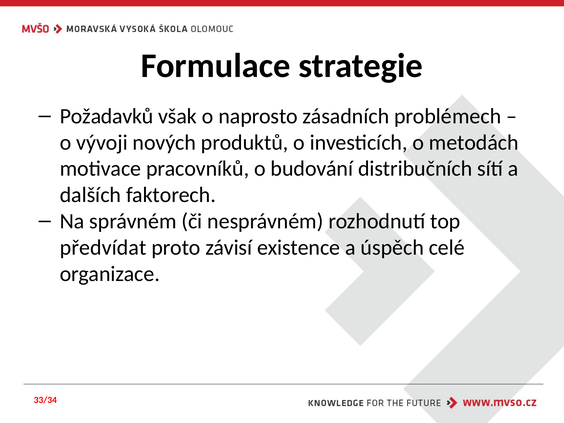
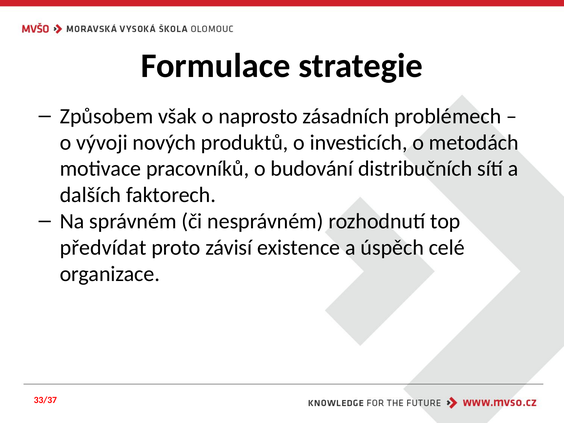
Požadavků: Požadavků -> Způsobem (107, 116)
33/34: 33/34 -> 33/37 (45, 400)
